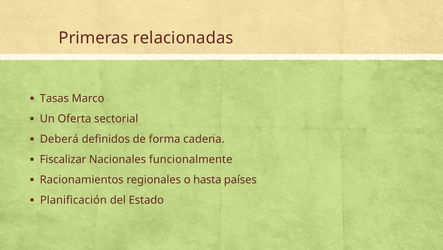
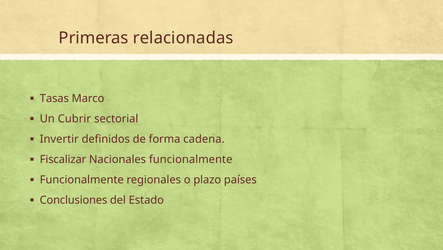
Oferta: Oferta -> Cubrir (74, 118)
Deberá: Deberá -> Invertir (59, 139)
Racionamientos: Racionamientos -> Funcionalmente (82, 179)
hasta: hasta -> plazo (207, 179)
Planificación: Planificación -> Conclusiones (74, 200)
